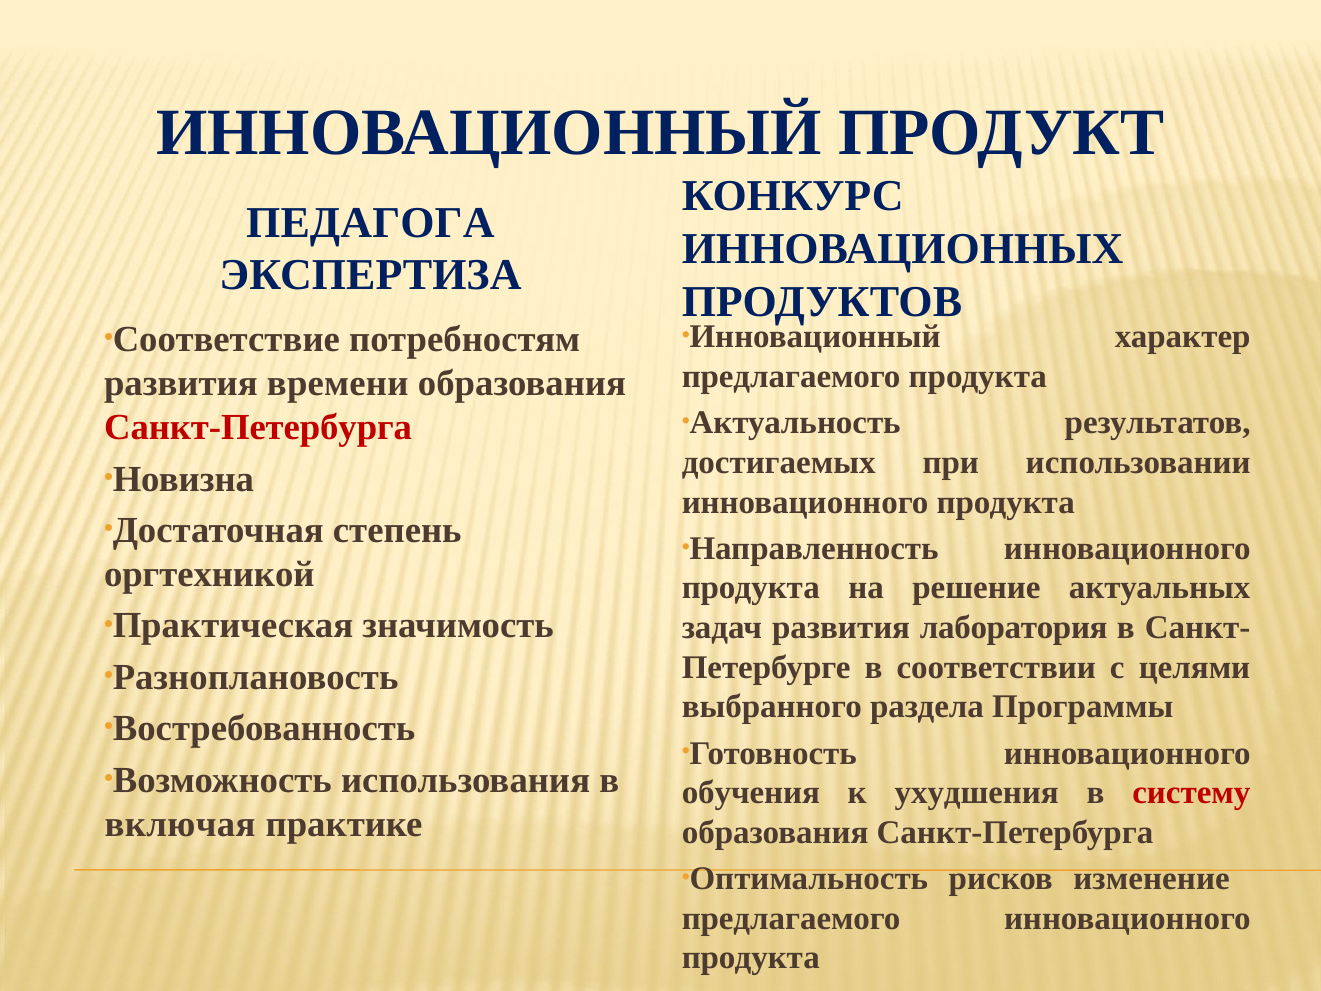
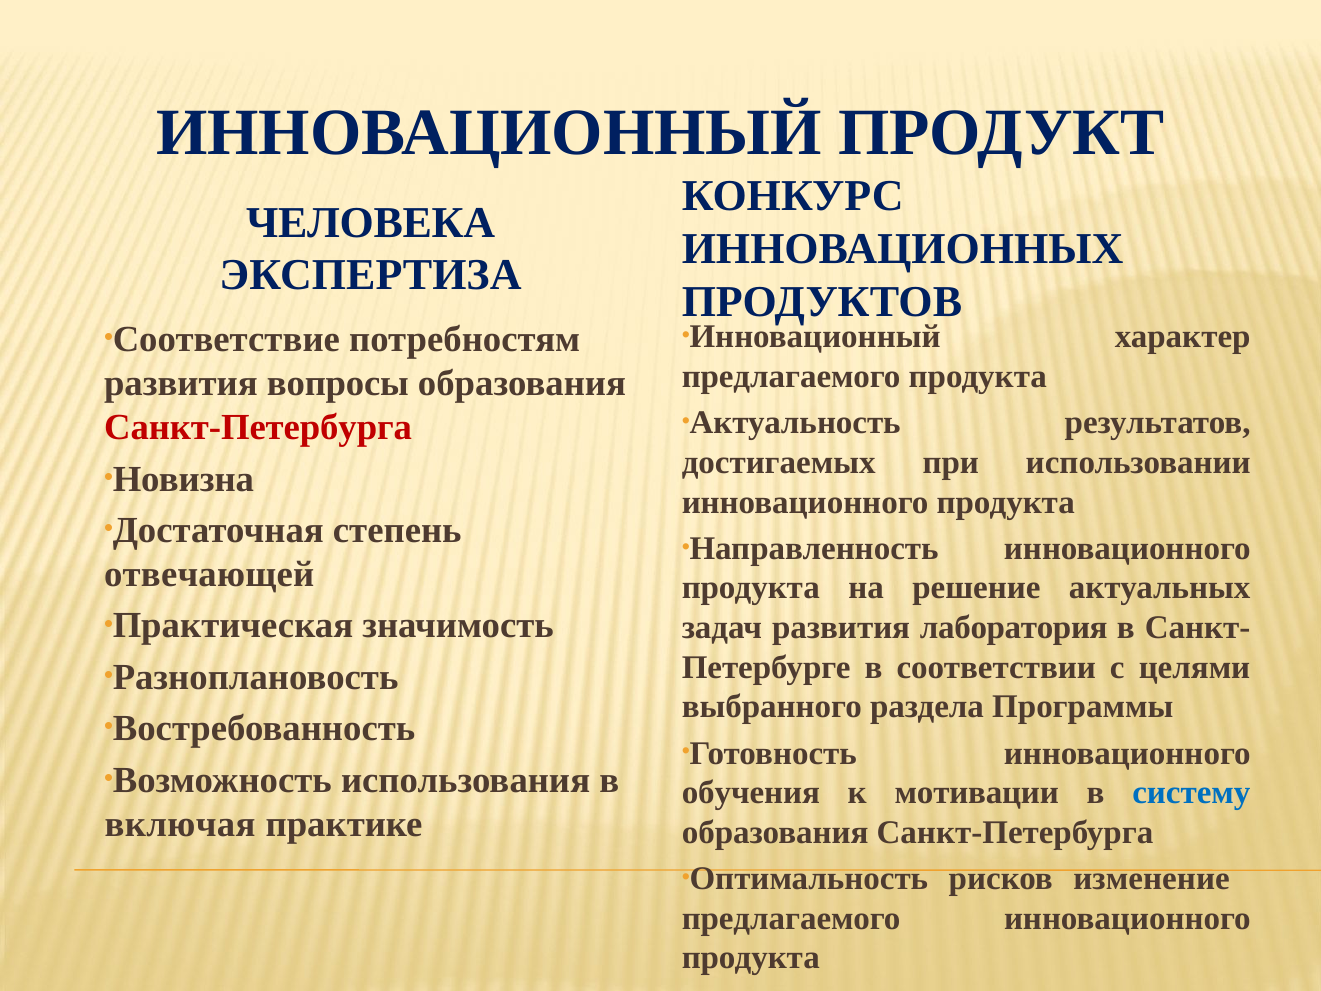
ПЕДАГОГА: ПЕДАГОГА -> ЧЕЛОВЕКА (371, 222)
времени: времени -> вопросы (338, 383)
оргтехникой: оргтехникой -> отвечающей (209, 574)
ухудшения: ухудшения -> мотивации (977, 793)
систему colour: red -> blue (1191, 793)
